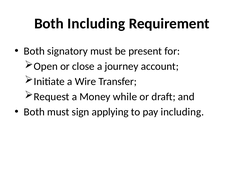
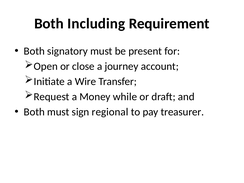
applying: applying -> regional (110, 112)
pay including: including -> treasurer (182, 112)
